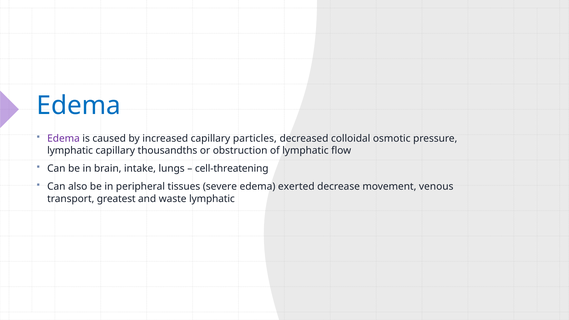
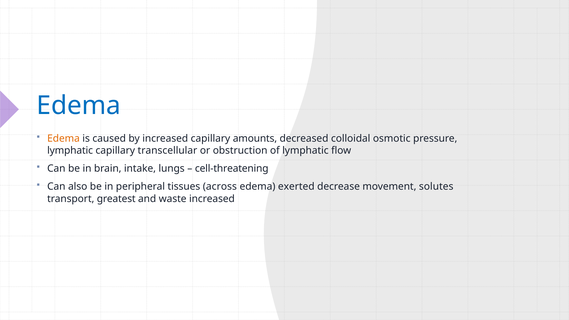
Edema colour: purple -> orange (63, 138)
particles: particles -> amounts (255, 138)
thousandths: thousandths -> transcellular (167, 151)
severe: severe -> across (220, 187)
venous: venous -> solutes (436, 187)
waste lymphatic: lymphatic -> increased (212, 199)
